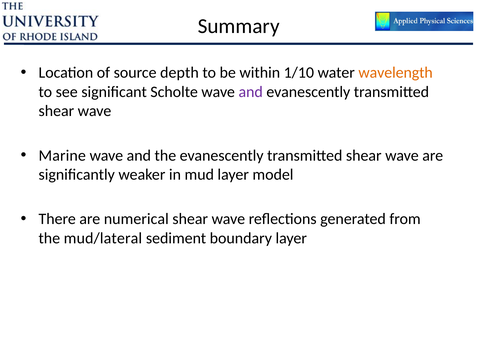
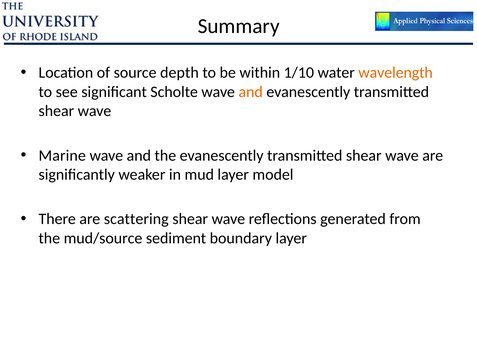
and colour: purple -> orange (251, 92)
numerical: numerical -> scattering (136, 219)
mud/lateral: mud/lateral -> mud/source (103, 238)
